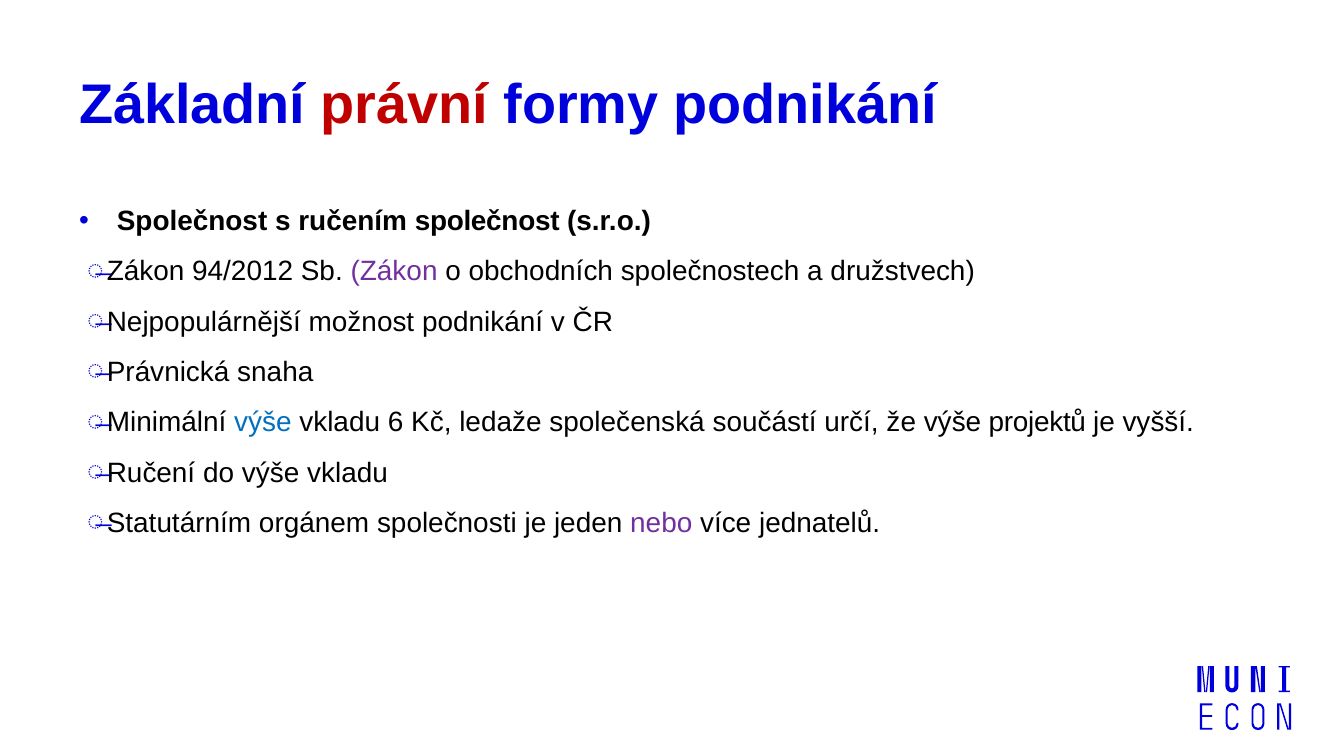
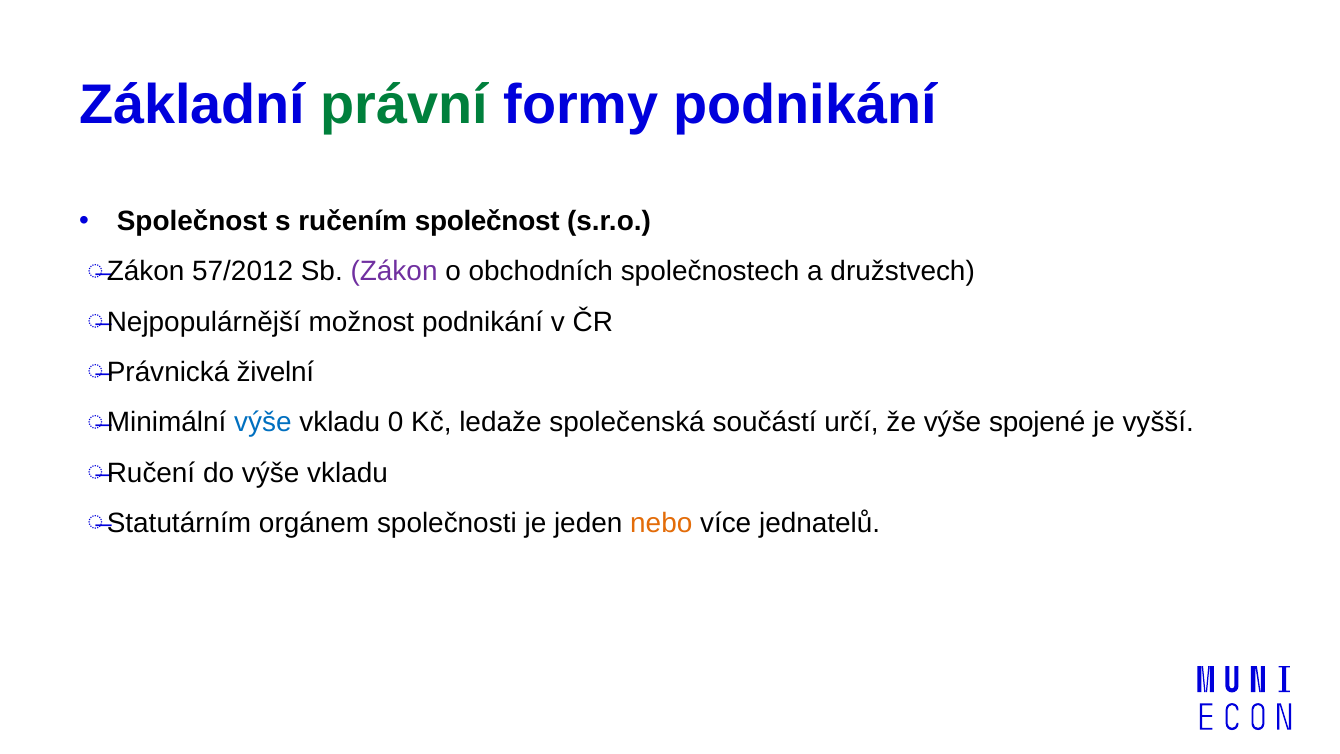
právní colour: red -> green (404, 105)
94/2012: 94/2012 -> 57/2012 (243, 272)
snaha: snaha -> živelní (275, 372)
6: 6 -> 0 (396, 422)
projektů: projektů -> spojené (1037, 422)
nebo colour: purple -> orange (661, 523)
